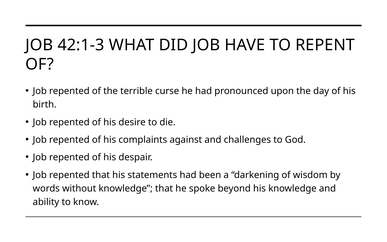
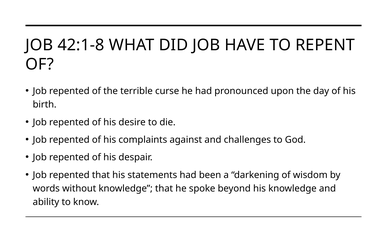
42:1-3: 42:1-3 -> 42:1-8 (81, 45)
